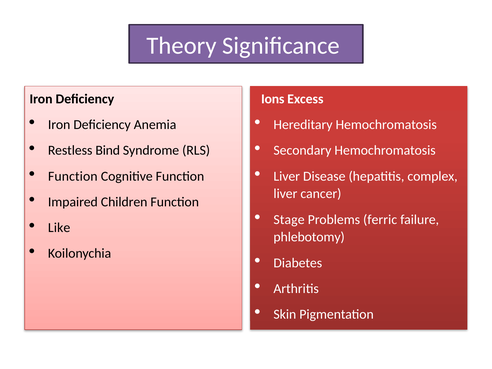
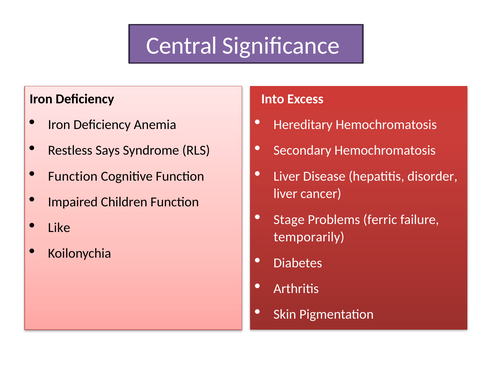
Theory: Theory -> Central (182, 46)
Ions: Ions -> Into (273, 99)
Bind: Bind -> Says (108, 150)
complex: complex -> disorder (432, 176)
phlebotomy: phlebotomy -> temporarily (309, 237)
